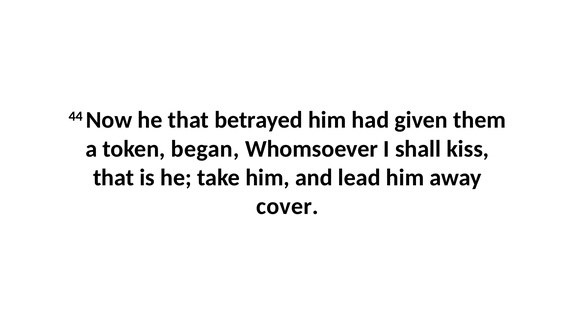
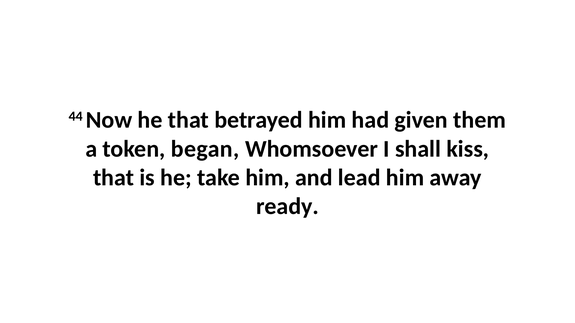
cover: cover -> ready (288, 206)
